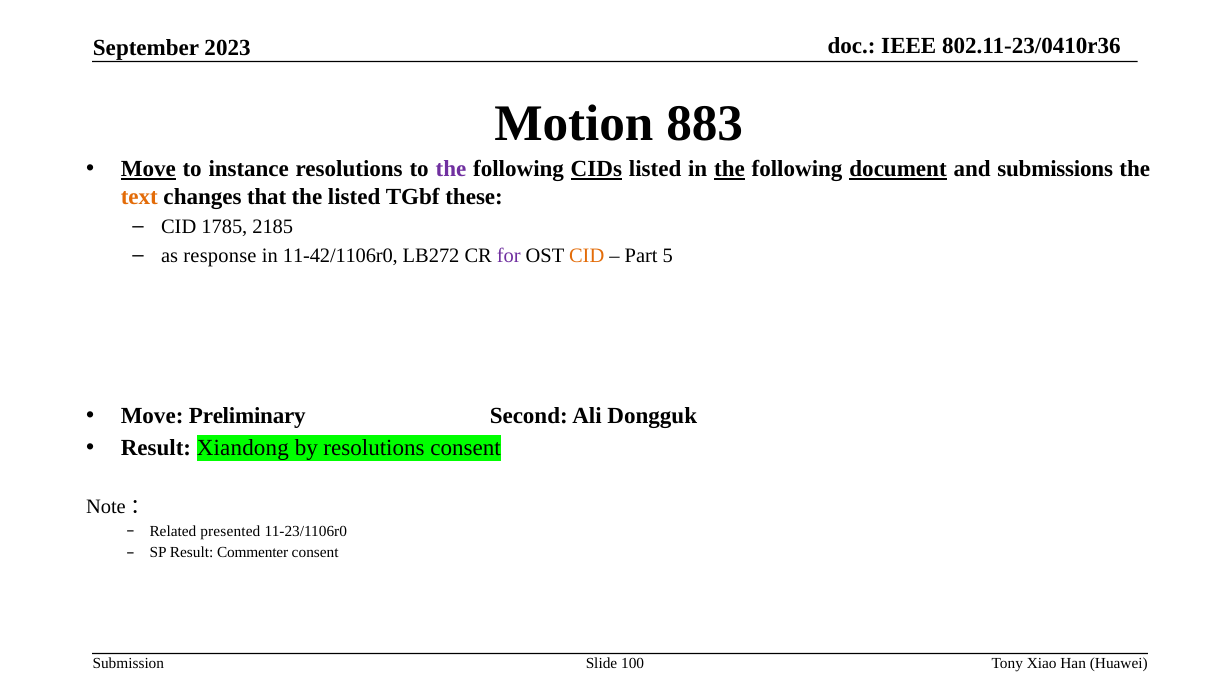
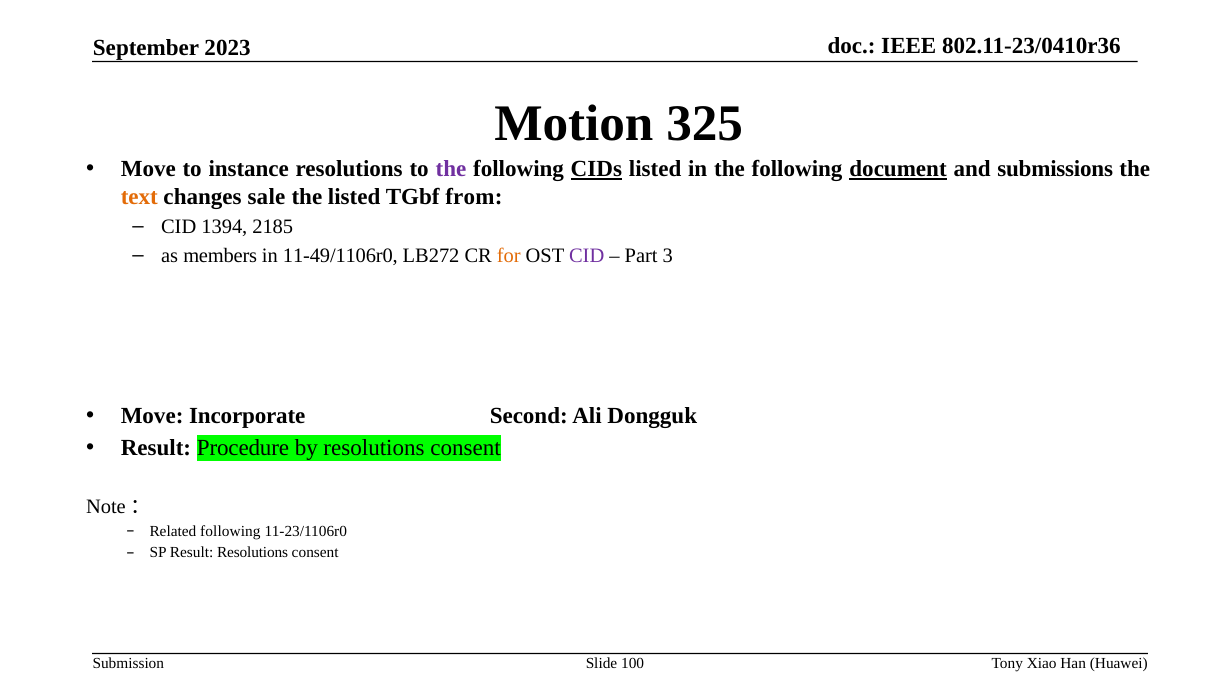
883: 883 -> 325 (705, 123)
Move underline: present -> none (148, 169)
the underline: present -> none (729, 169)
that: that -> sale (266, 197)
these: these -> from (474, 197)
1785: 1785 -> 1394 (224, 227)
response: response -> members (220, 256)
11-42/1106r0: 11-42/1106r0 -> 11-49/1106r0 (340, 256)
for colour: purple -> orange (509, 256)
CID colour: orange -> purple (587, 256)
5: 5 -> 3 (668, 256)
Preliminary: Preliminary -> Incorporate (247, 416)
Xiandong: Xiandong -> Procedure (243, 448)
Related presented: presented -> following (230, 531)
Result Commenter: Commenter -> Resolutions (253, 553)
